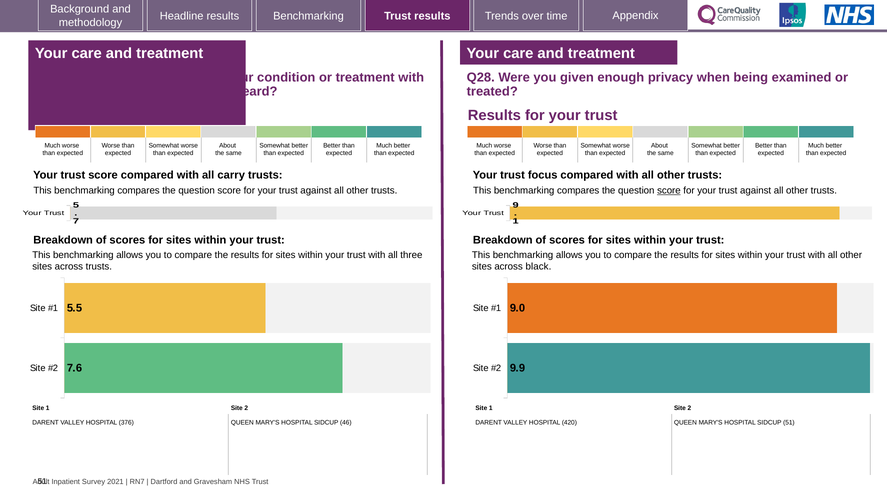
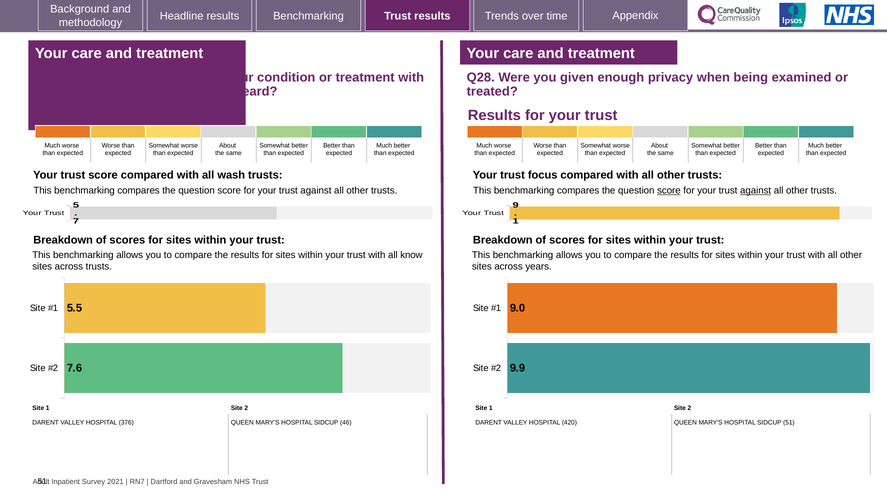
carry: carry -> wash (231, 175)
against underline: none -> present (756, 190)
three: three -> know (411, 255)
black: black -> years (539, 267)
